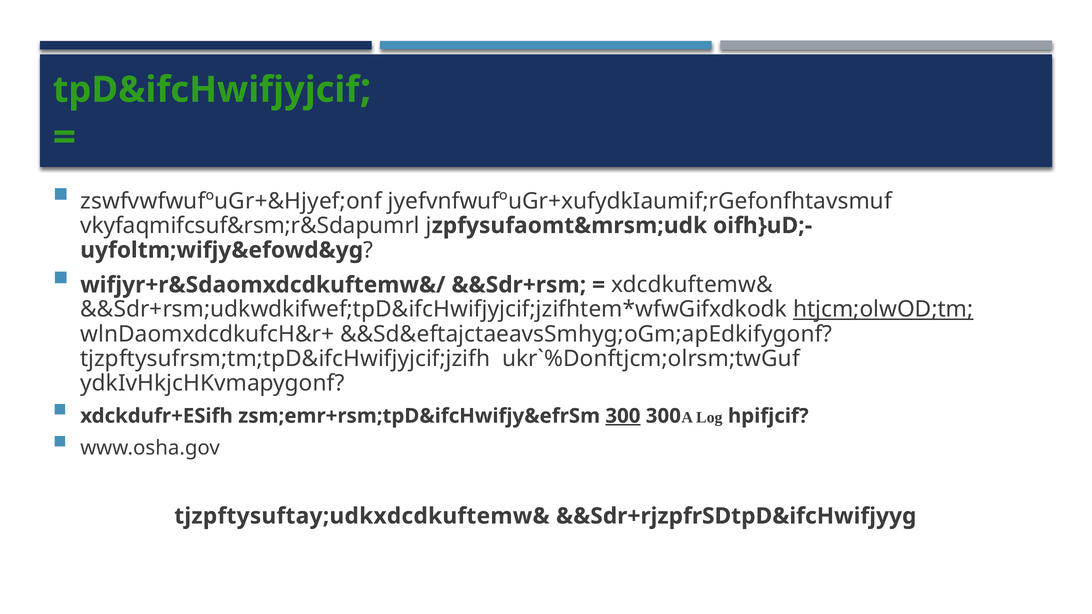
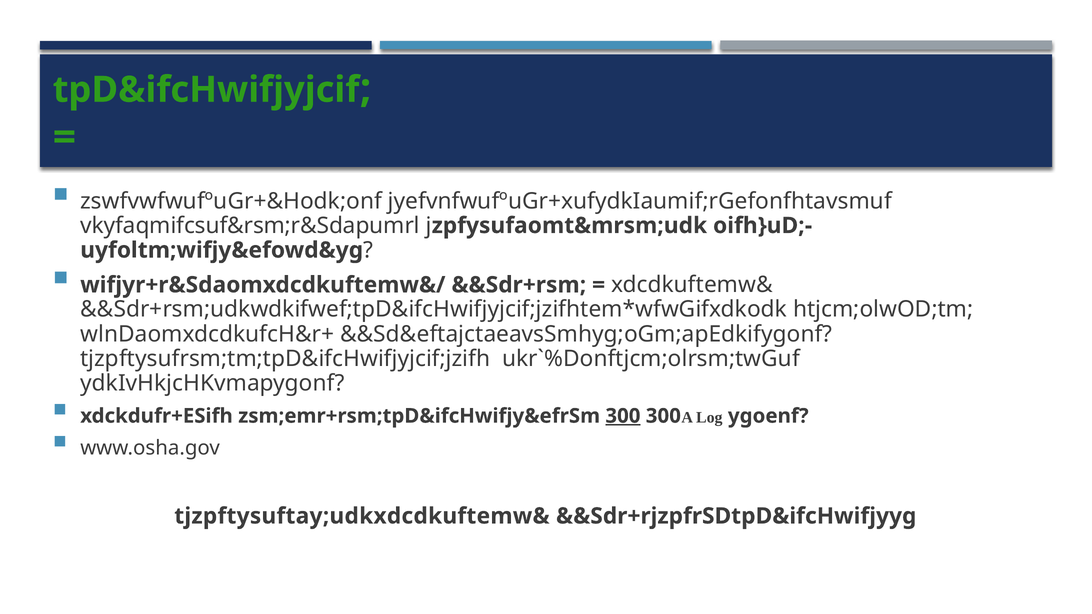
zswfvwfwufºuGr+&Hjyef;onf: zswfvwfwufºuGr+&Hjyef;onf -> zswfvwfwufºuGr+&Hodk;onf (231, 201)
htjcm;olwOD;tm underline: present -> none (883, 310)
hpifjcif: hpifjcif -> ygoenf (768, 416)
